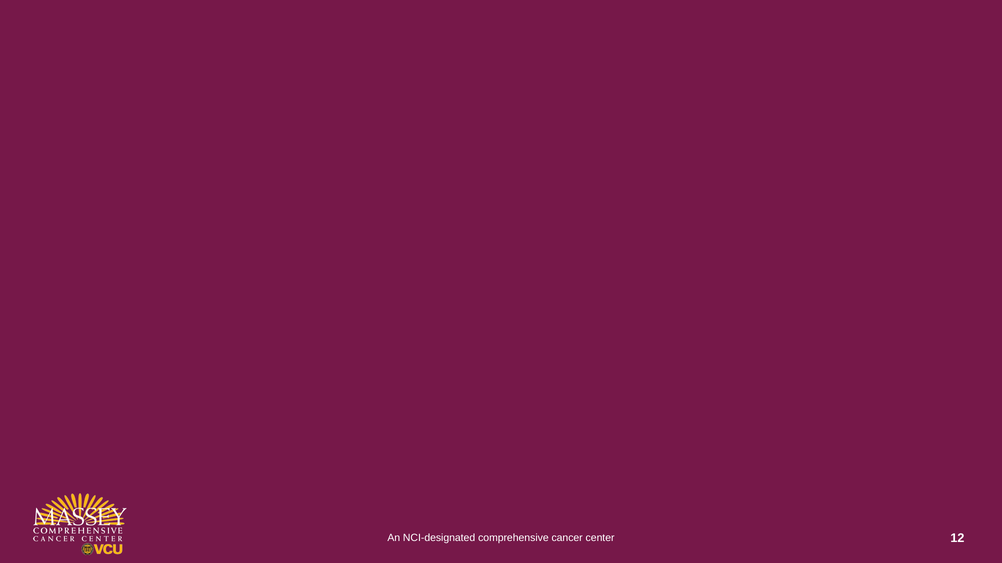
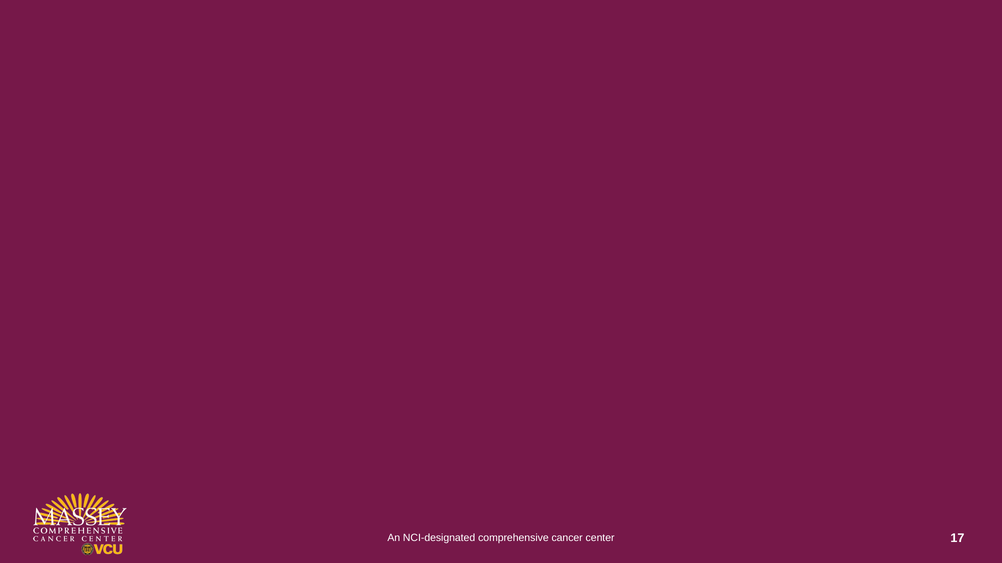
12: 12 -> 17 (957, 539)
